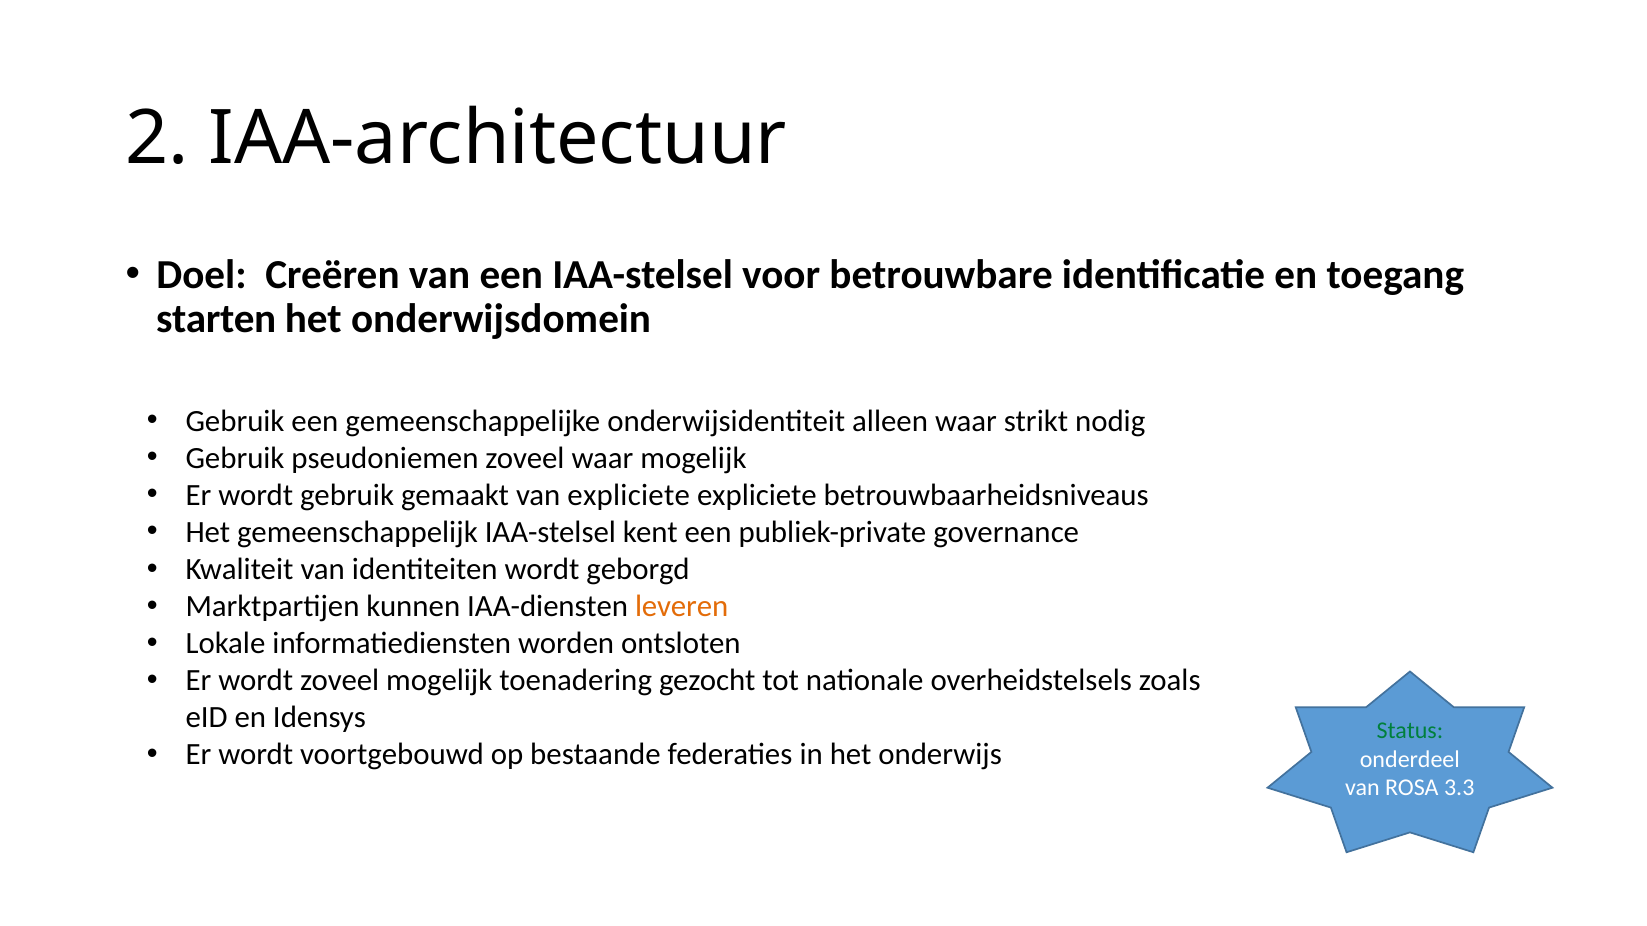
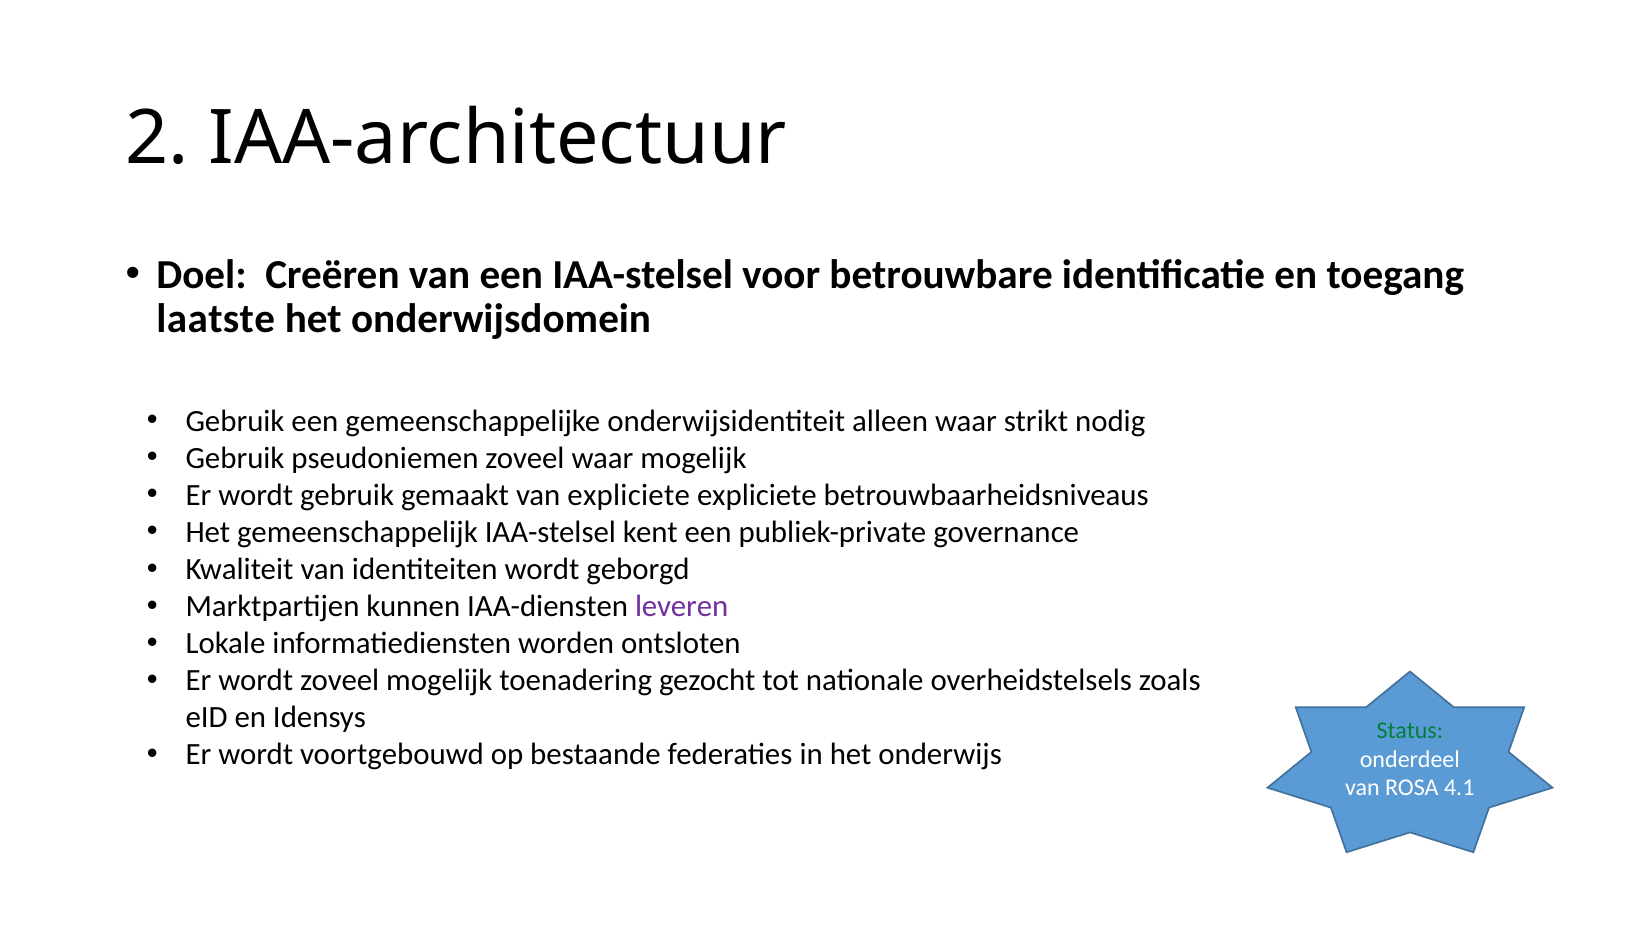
starten: starten -> laatste (216, 319)
leveren colour: orange -> purple (682, 607)
3.3: 3.3 -> 4.1 (1459, 788)
